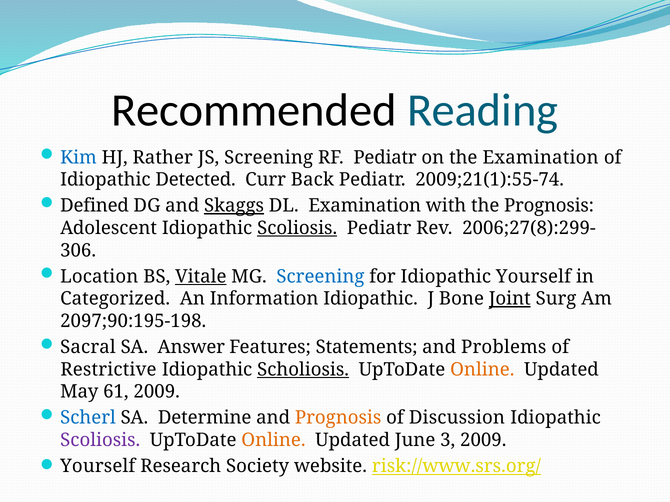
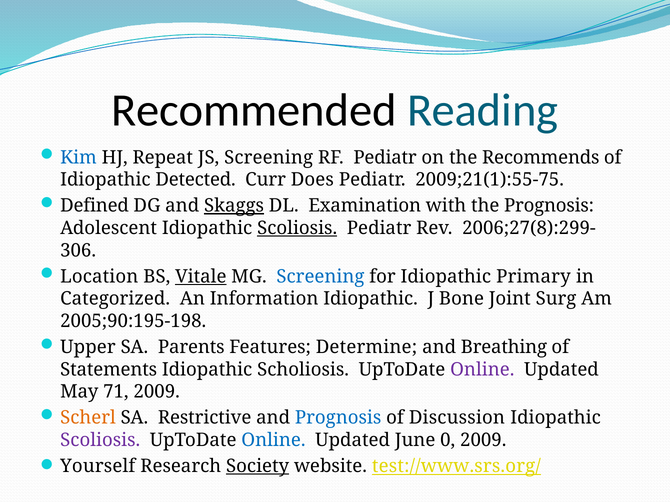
Rather: Rather -> Repeat (163, 158)
the Examination: Examination -> Recommends (541, 158)
Back: Back -> Does (312, 180)
2009;21(1):55-74: 2009;21(1):55-74 -> 2009;21(1):55-75 (490, 180)
Idiopathic Yourself: Yourself -> Primary (533, 277)
Joint underline: present -> none (510, 299)
2097;90:195-198: 2097;90:195-198 -> 2005;90:195-198 (133, 321)
Sacral: Sacral -> Upper (88, 348)
Answer: Answer -> Parents (191, 348)
Statements: Statements -> Determine (366, 348)
Problems: Problems -> Breathing (504, 348)
Restrictive: Restrictive -> Statements (109, 370)
Scholiosis underline: present -> none (303, 370)
Online colour: orange -> purple (482, 370)
61: 61 -> 71 (116, 392)
Scherl colour: blue -> orange (88, 418)
Determine: Determine -> Restrictive (205, 418)
Prognosis colour: orange -> blue (338, 418)
Online colour: orange -> blue (273, 441)
3: 3 -> 0 (448, 441)
Society underline: none -> present (258, 467)
risk://www.srs.org/: risk://www.srs.org/ -> test://www.srs.org/ (456, 467)
